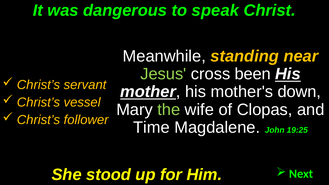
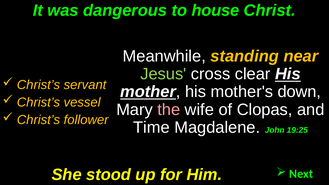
speak: speak -> house (215, 10)
been: been -> clear (253, 74)
the colour: light green -> pink (169, 110)
